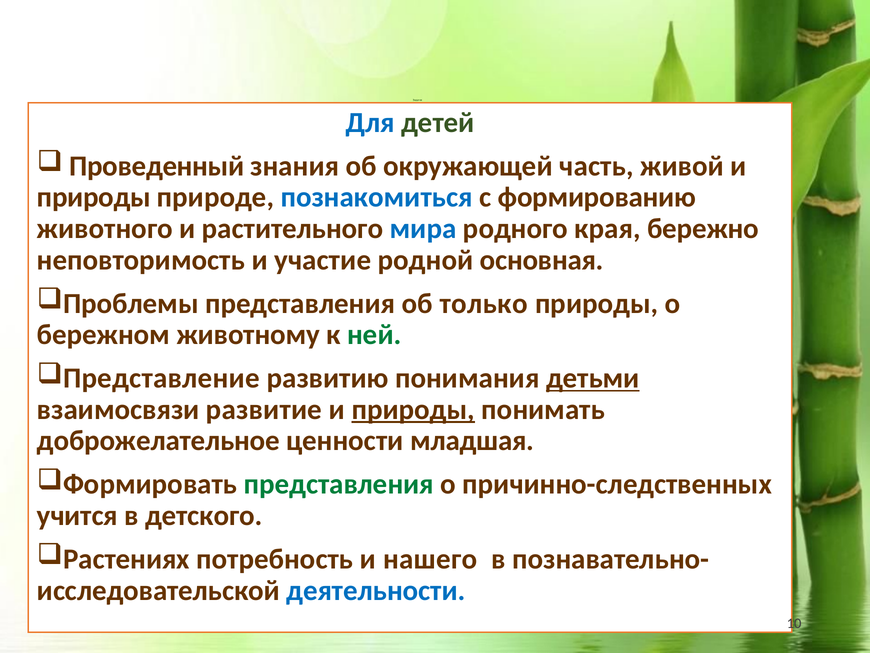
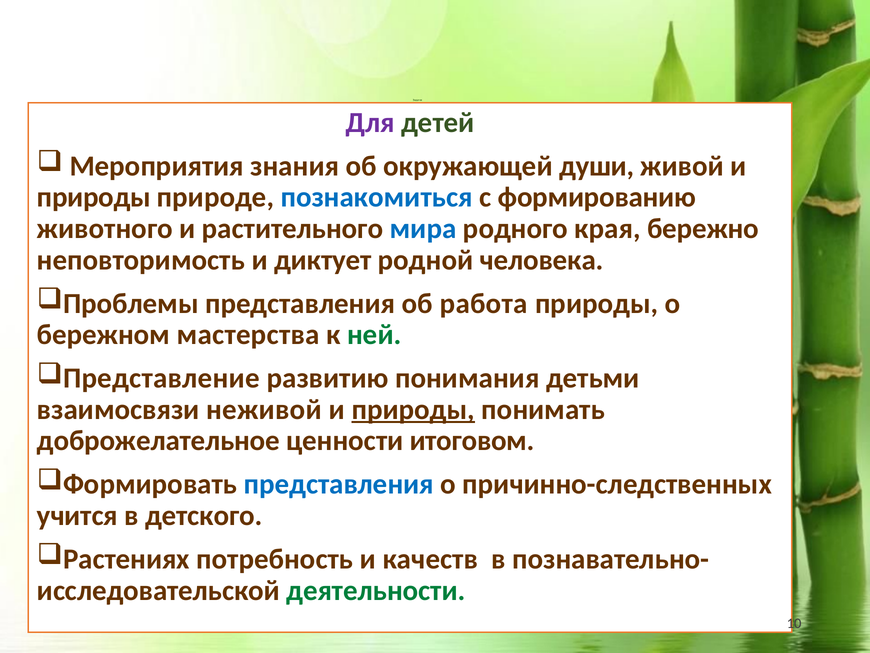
Для colour: blue -> purple (370, 123)
Проведенный: Проведенный -> Мероприятия (157, 166)
часть: часть -> души (597, 166)
участие: участие -> диктует (323, 260)
основная: основная -> человека (542, 260)
только: только -> работа (484, 303)
животному: животному -> мастерства (248, 335)
детьми underline: present -> none (593, 378)
развитие: развитие -> неживой (264, 409)
младшая: младшая -> итоговом (472, 441)
представления colour: green -> blue (339, 484)
нашего: нашего -> качеств (430, 559)
деятельности colour: blue -> green (376, 590)
